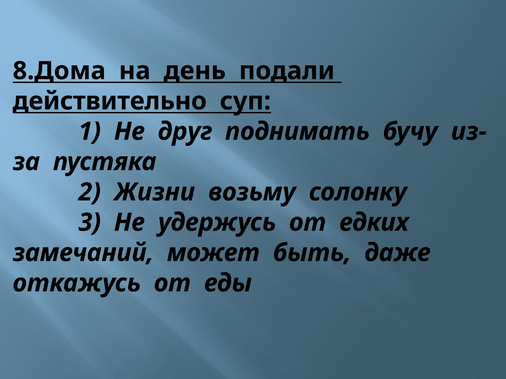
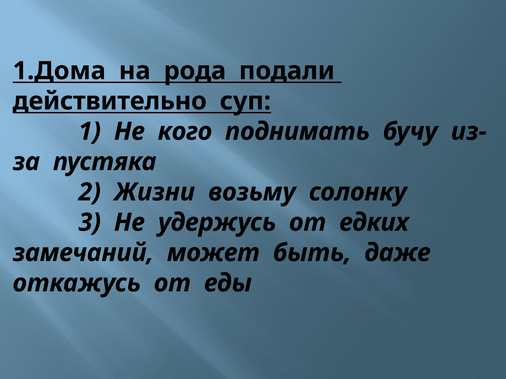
8.Дома: 8.Дома -> 1.Дома (59, 71)
день: день -> рода (195, 71)
друг: друг -> кого (185, 132)
